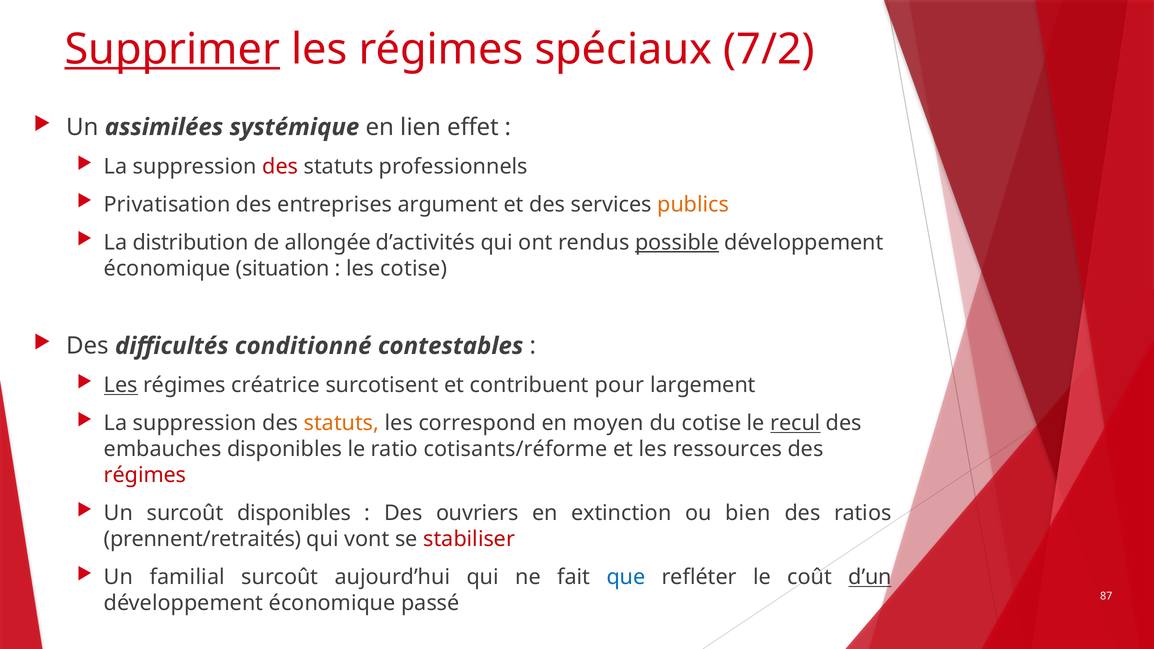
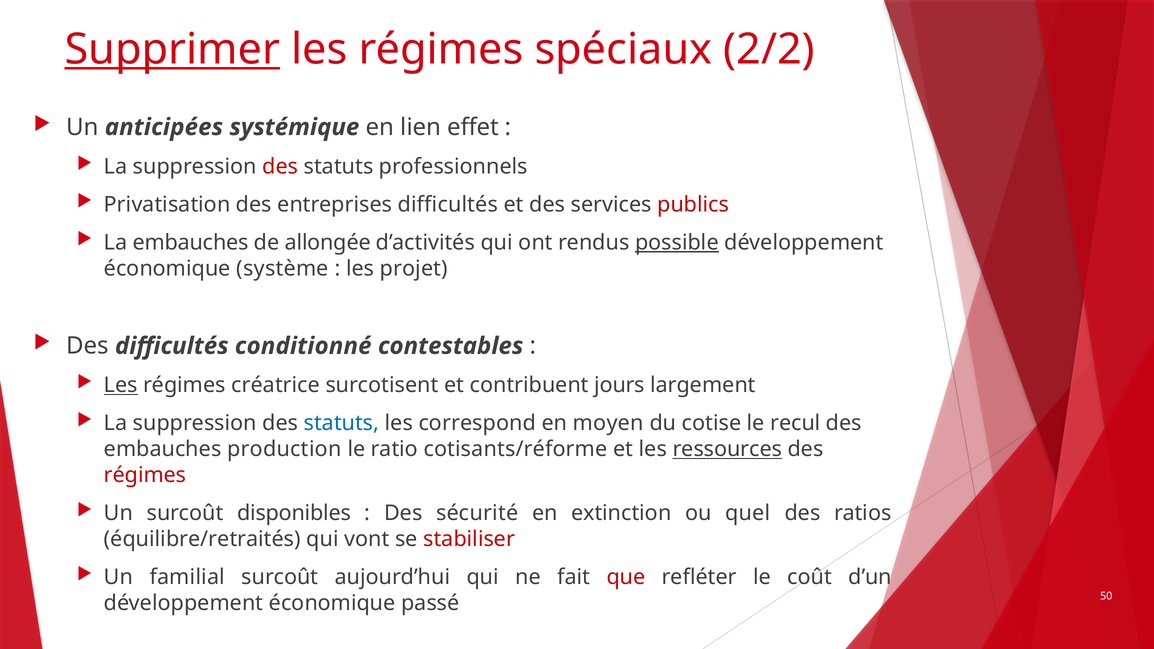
7/2: 7/2 -> 2/2 (769, 50)
assimilées: assimilées -> anticipées (164, 127)
entreprises argument: argument -> difficultés (448, 204)
publics colour: orange -> red (693, 204)
La distribution: distribution -> embauches (191, 242)
situation: situation -> système (283, 268)
les cotise: cotise -> projet (414, 268)
pour: pour -> jours (620, 385)
statuts colour: orange -> blue (341, 423)
recul underline: present -> none (795, 423)
embauches disponibles: disponibles -> production (284, 449)
ressources underline: none -> present (727, 449)
ouvriers: ouvriers -> sécurité (477, 513)
bien: bien -> quel (748, 513)
prennent/retraités: prennent/retraités -> équilibre/retraités (202, 539)
que colour: blue -> red (626, 577)
d’un underline: present -> none (870, 577)
87: 87 -> 50 (1106, 596)
